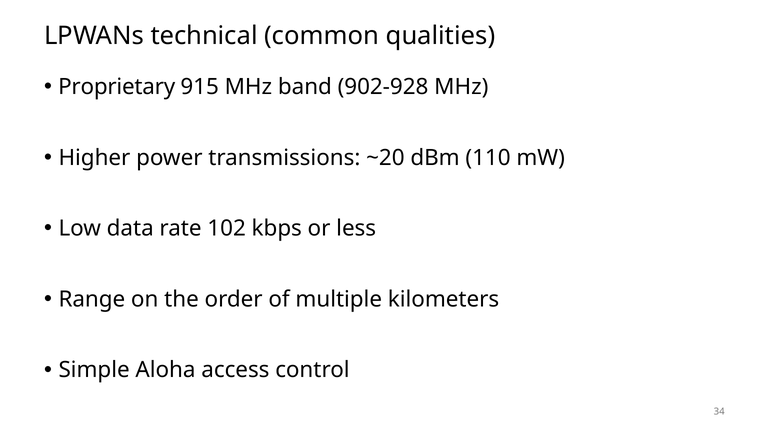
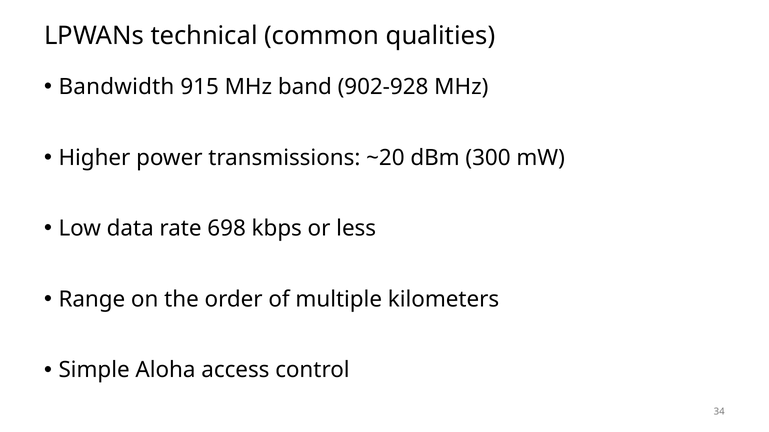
Proprietary: Proprietary -> Bandwidth (116, 87)
110: 110 -> 300 (488, 158)
102: 102 -> 698 (227, 229)
